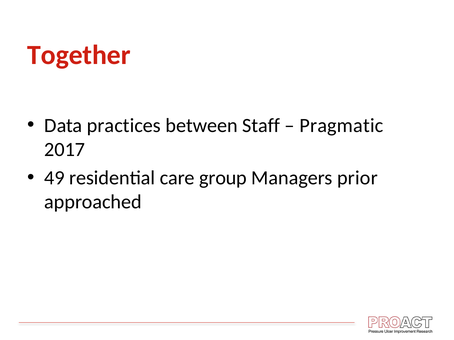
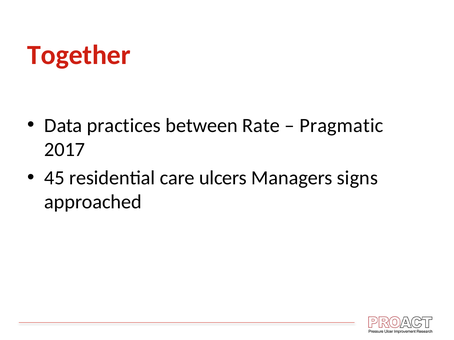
Staff: Staff -> Rate (261, 126)
49: 49 -> 45 (54, 178)
group: group -> ulcers (223, 178)
prior: prior -> signs (357, 178)
